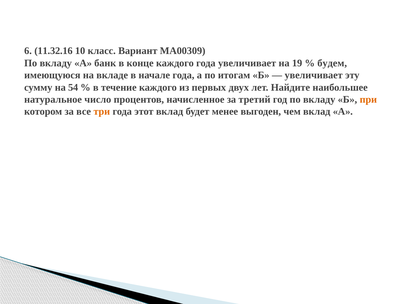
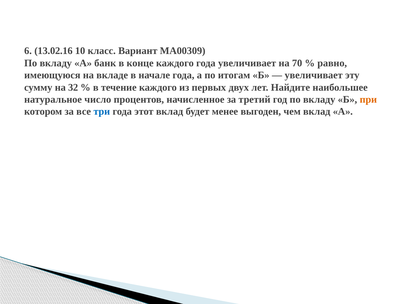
11.32.16: 11.32.16 -> 13.02.16 (53, 51)
19: 19 -> 70 (297, 63)
будем: будем -> равно (332, 63)
54: 54 -> 32 (73, 87)
три colour: orange -> blue (102, 112)
